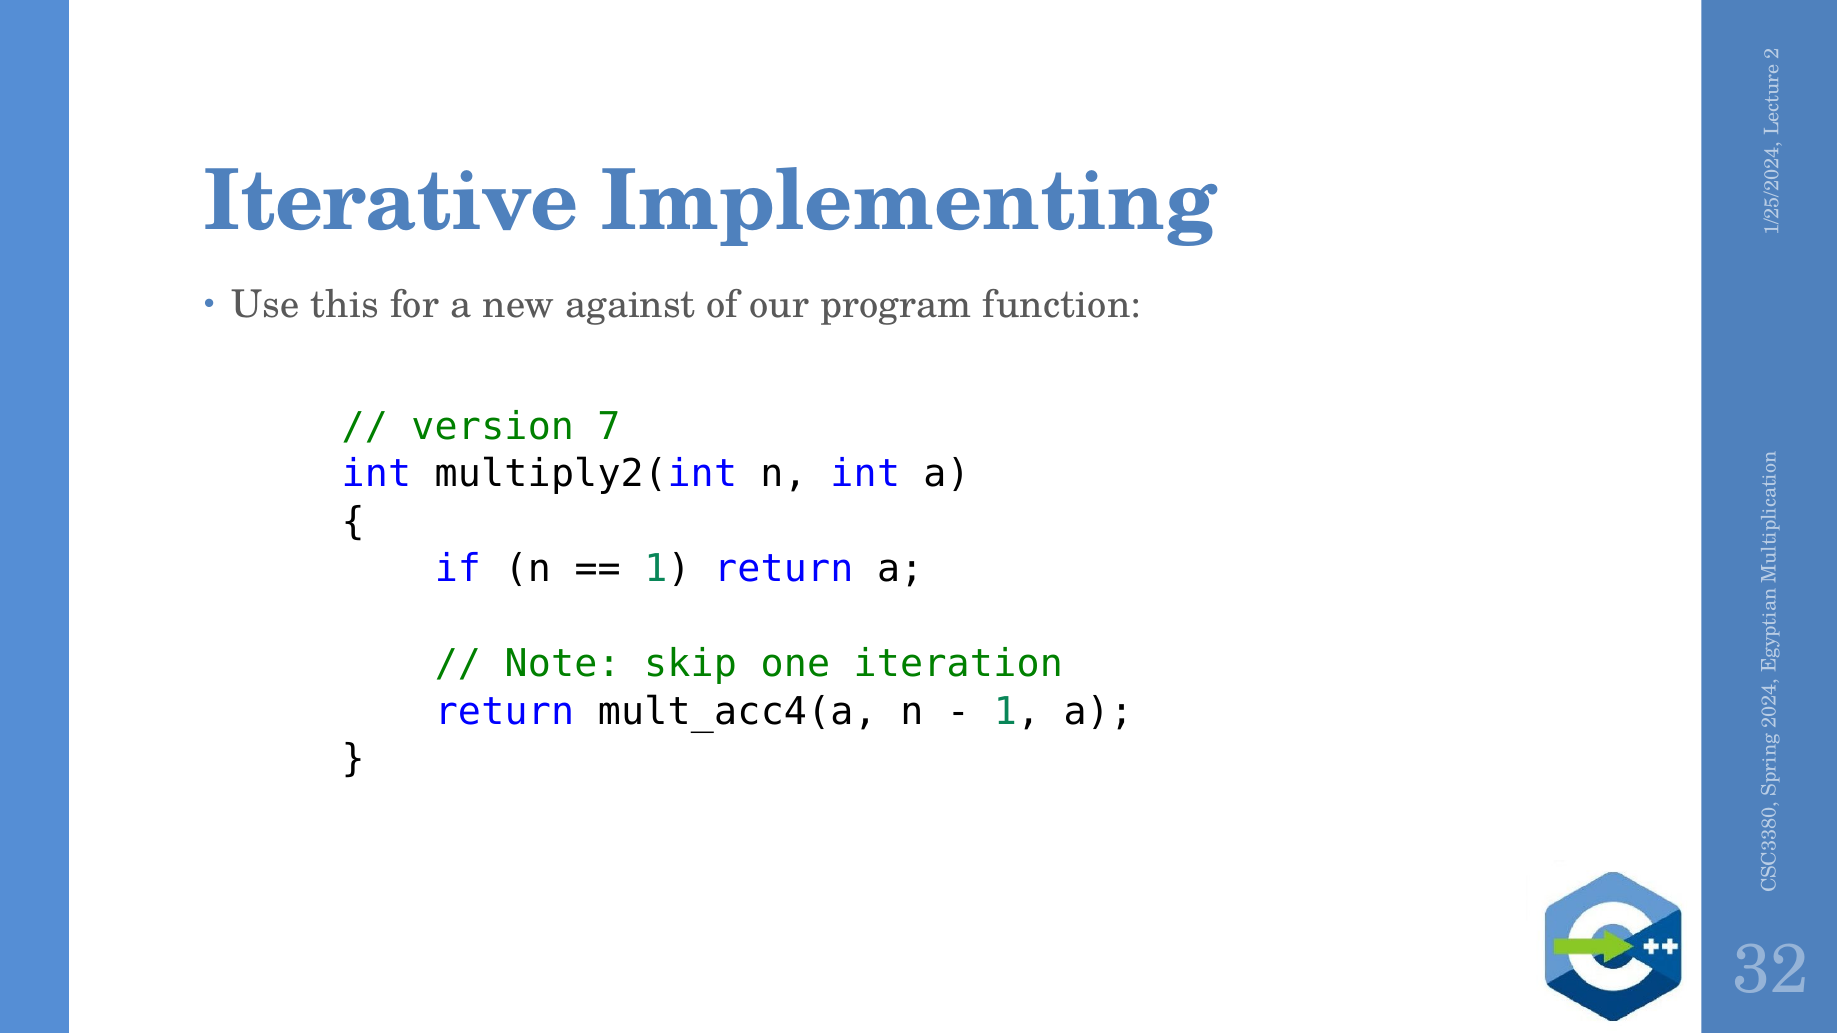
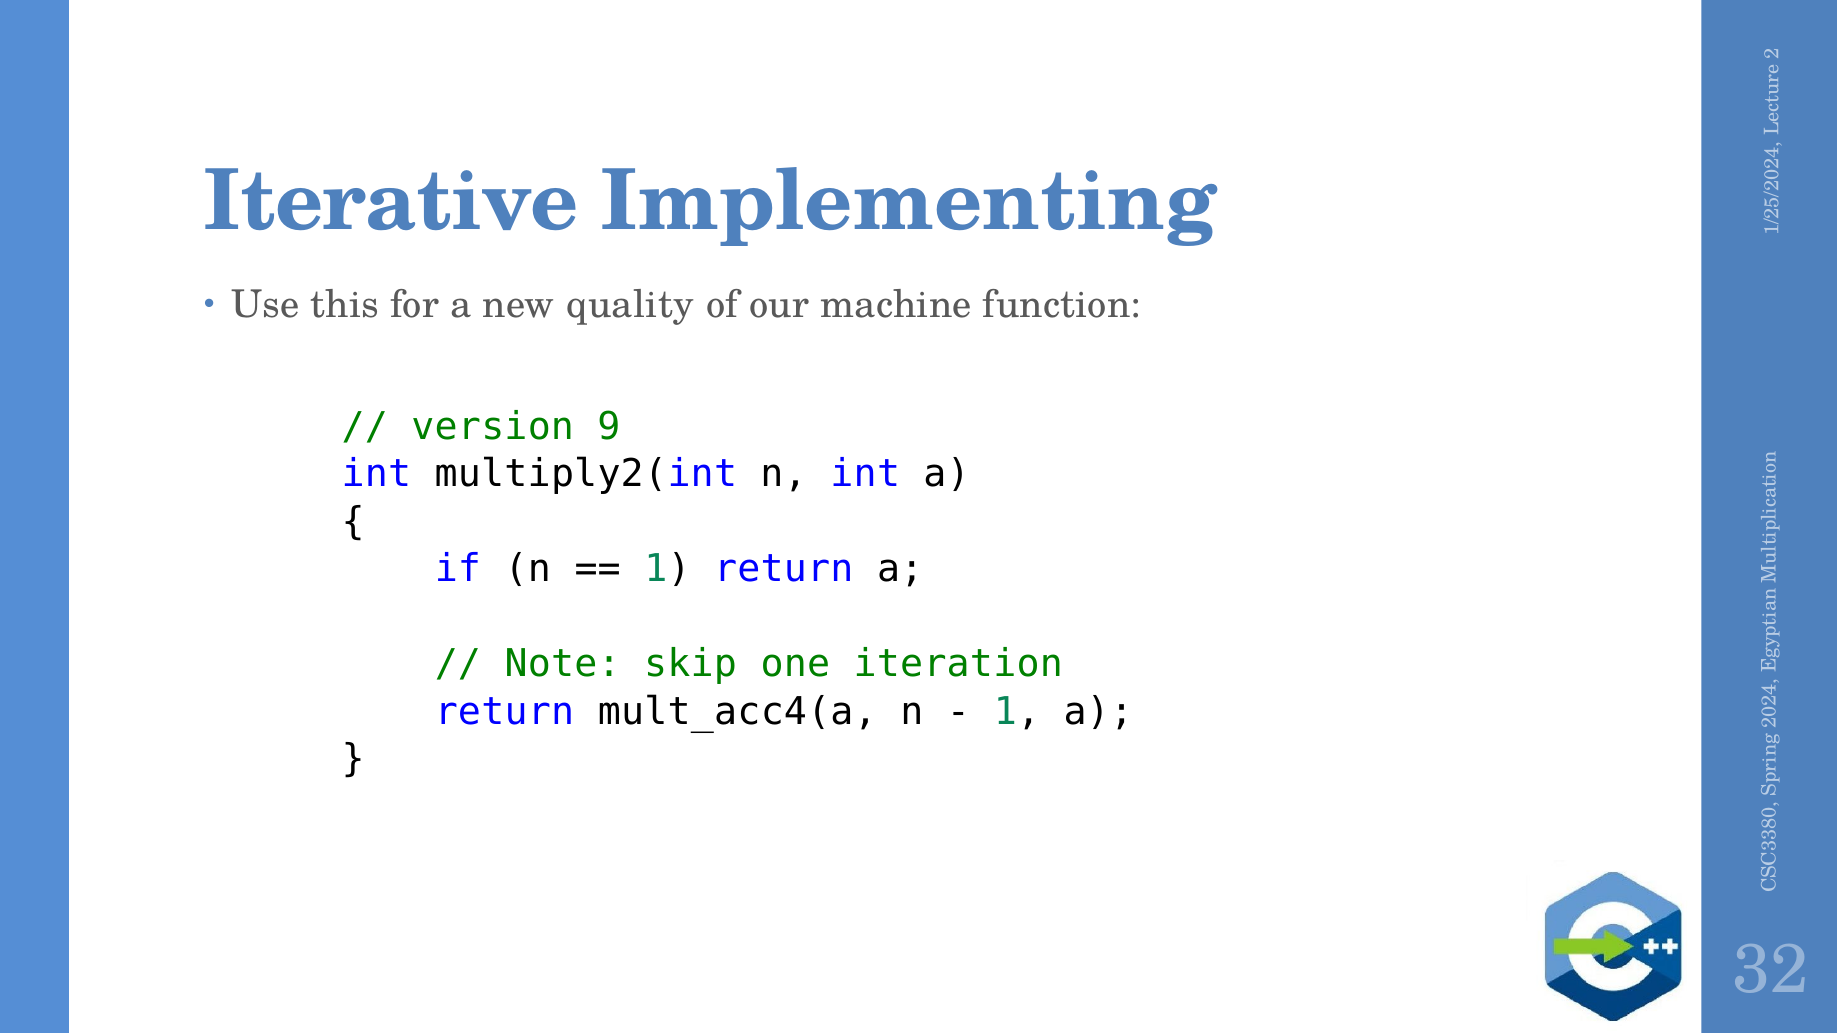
against: against -> quality (630, 305)
program: program -> machine (896, 305)
7: 7 -> 9 (609, 427)
